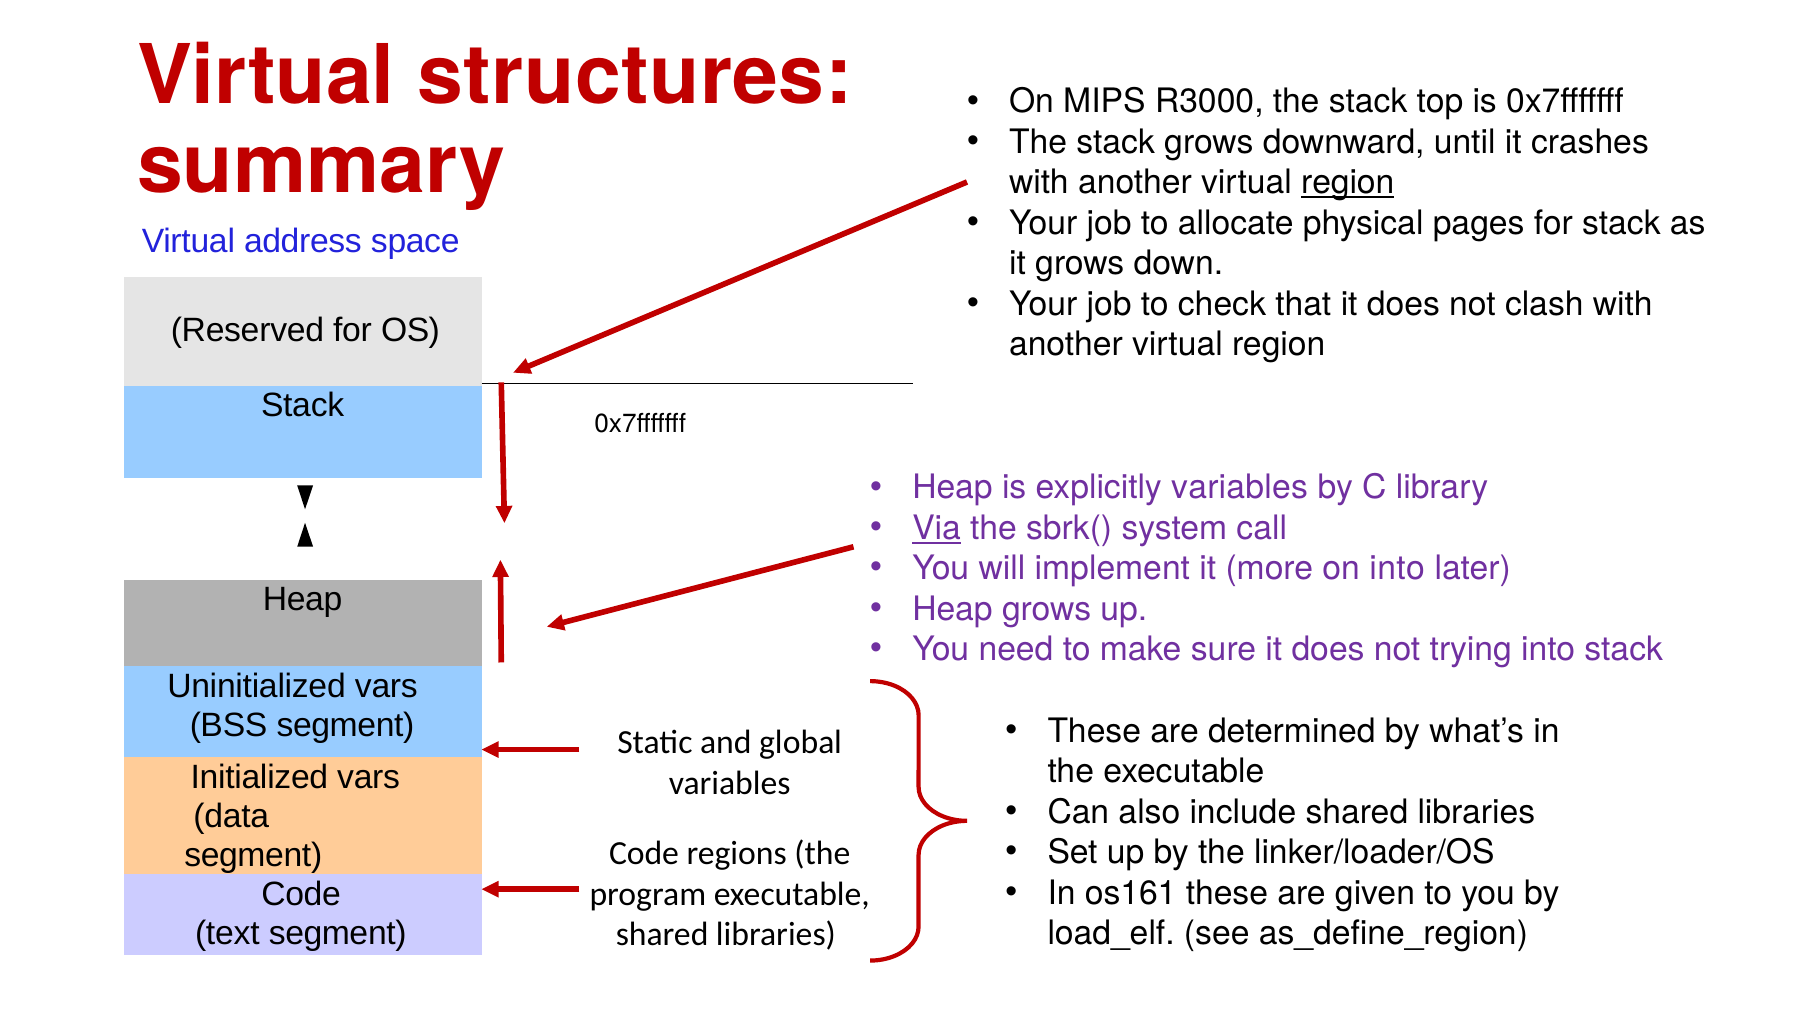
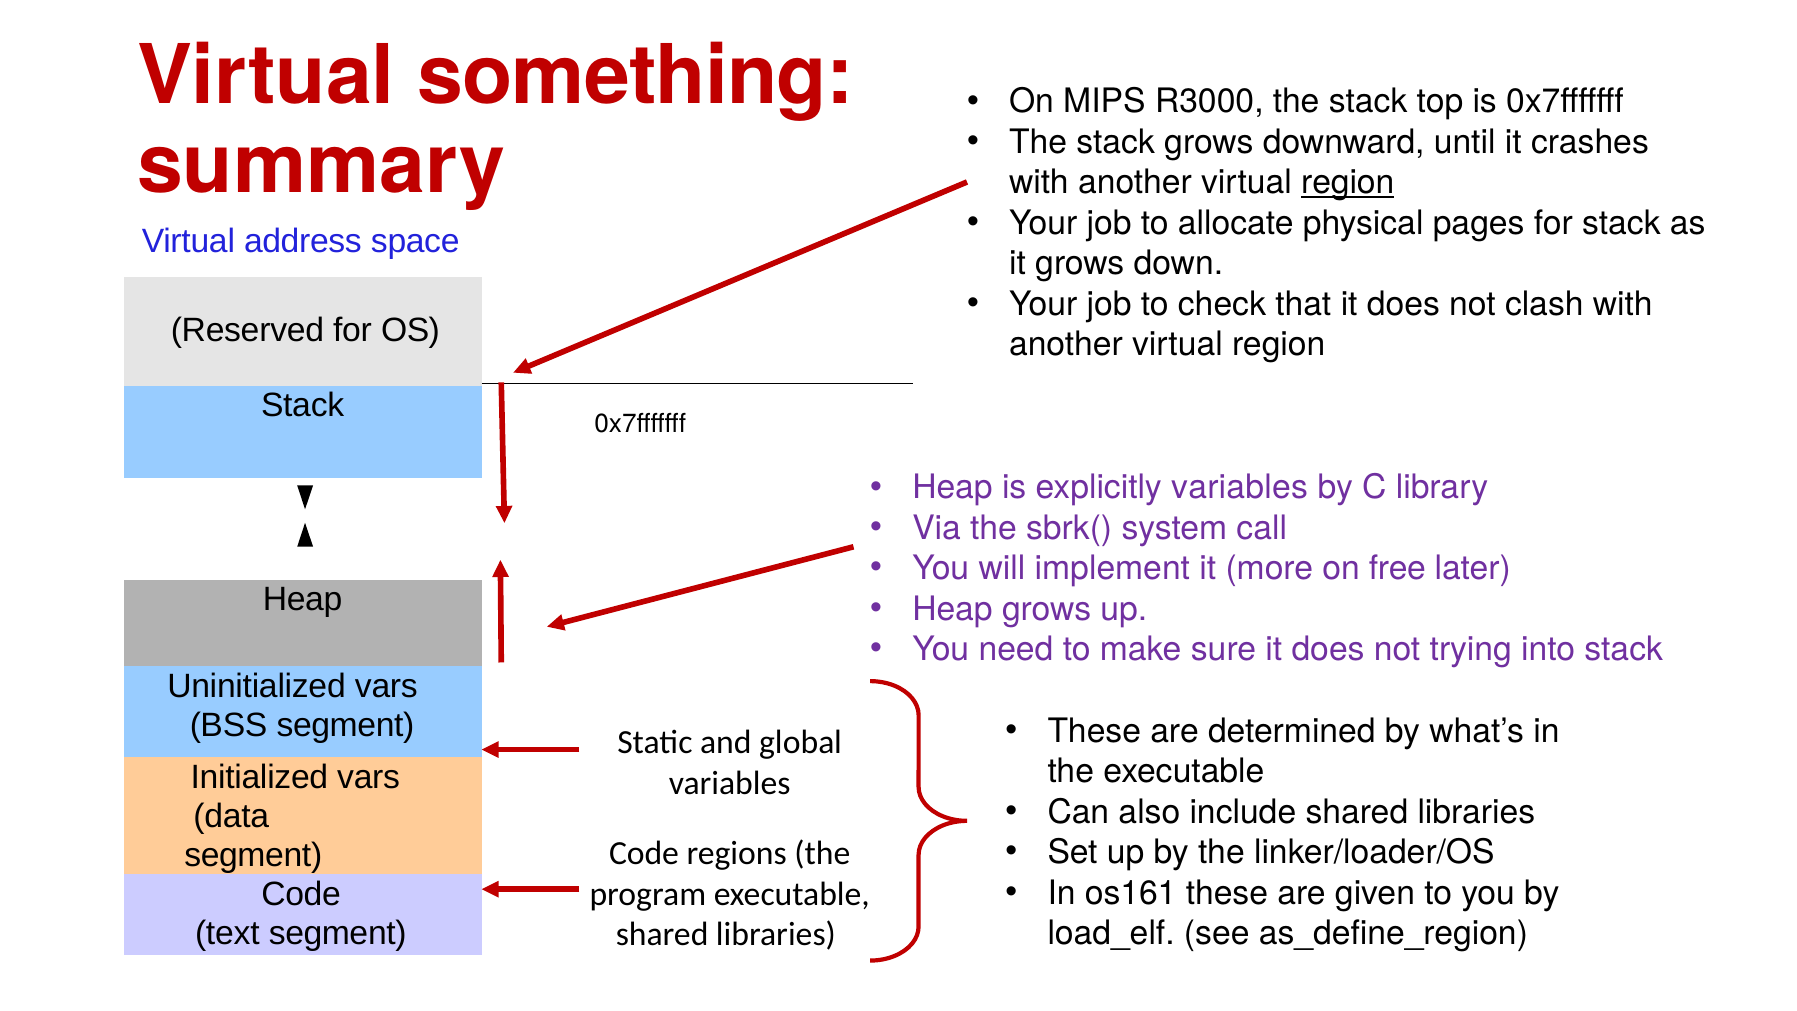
structures: structures -> something (636, 76)
Via underline: present -> none (937, 528)
on into: into -> free (1397, 569)
